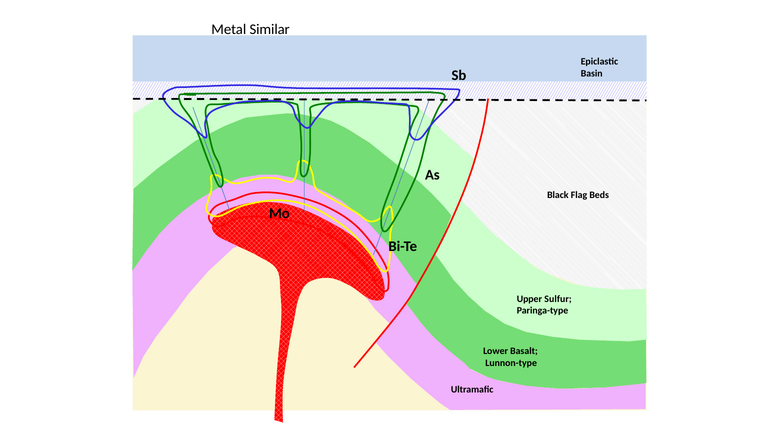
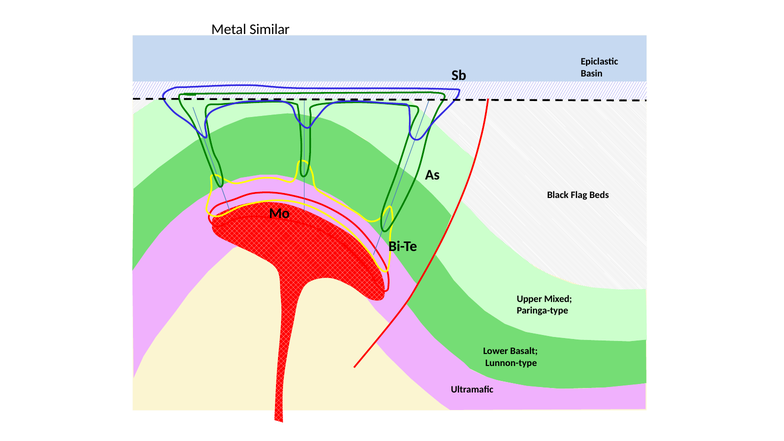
Sulfur: Sulfur -> Mixed (558, 299)
